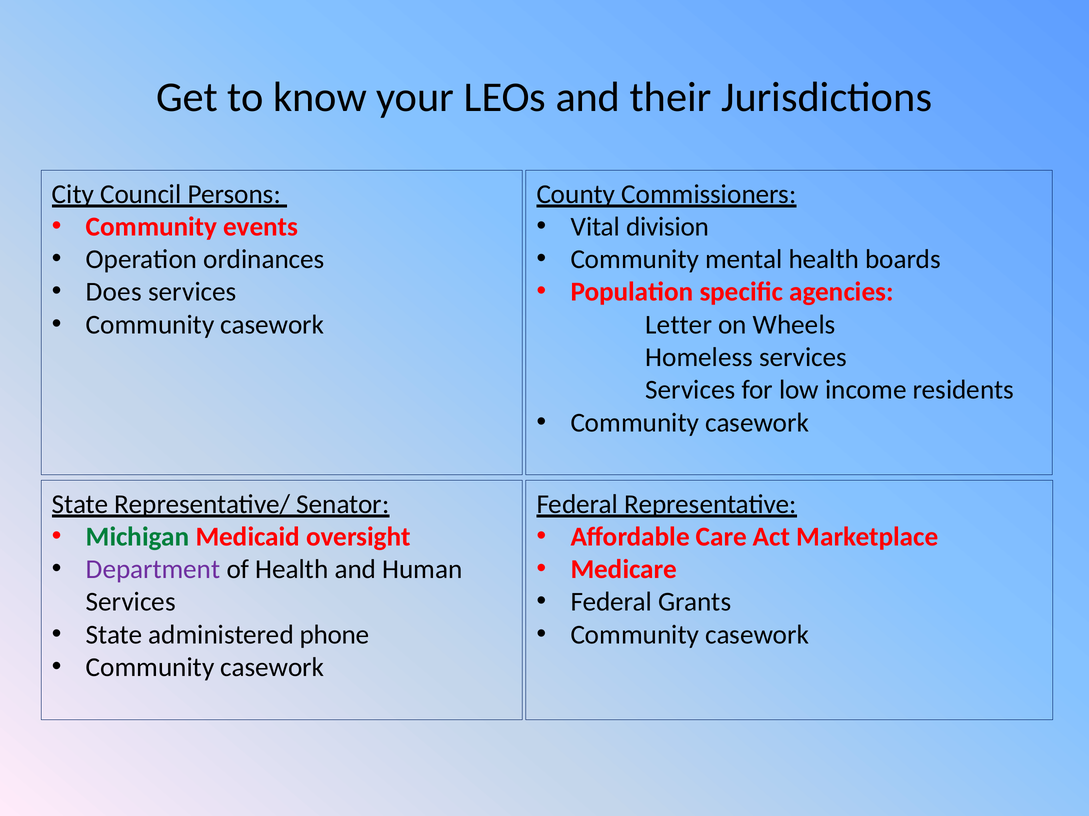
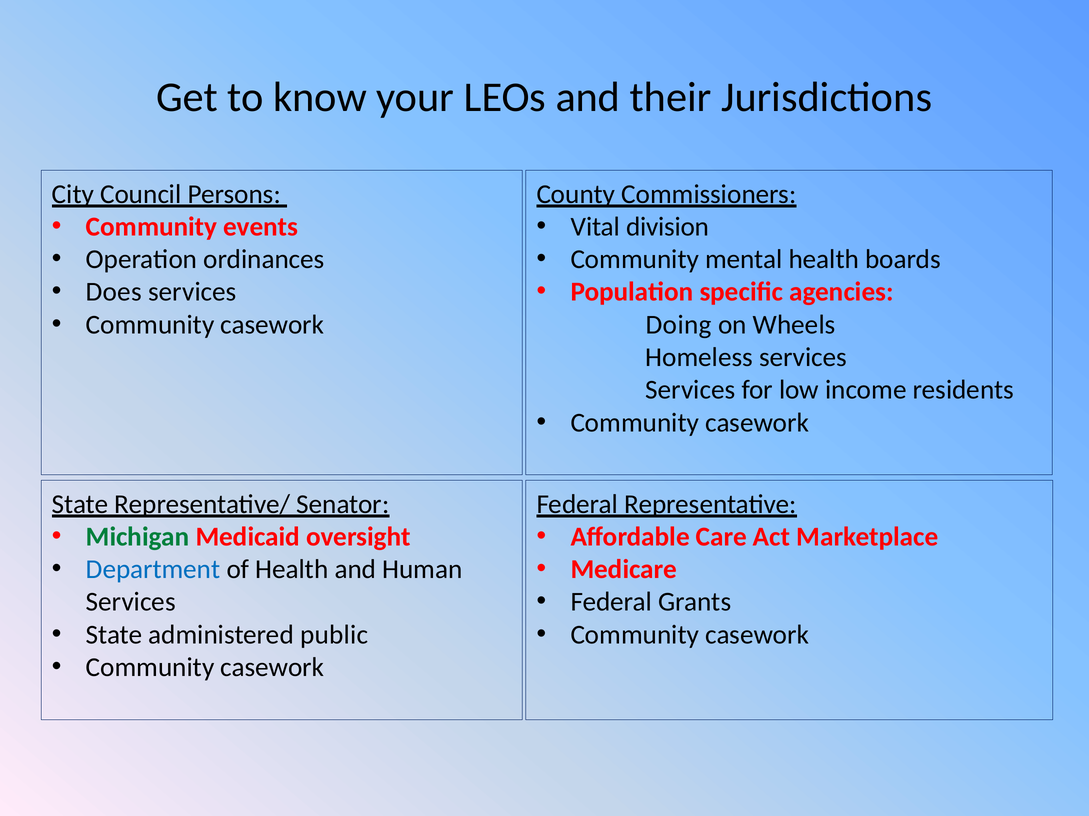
Letter: Letter -> Doing (679, 325)
Department colour: purple -> blue (153, 570)
phone: phone -> public (334, 635)
